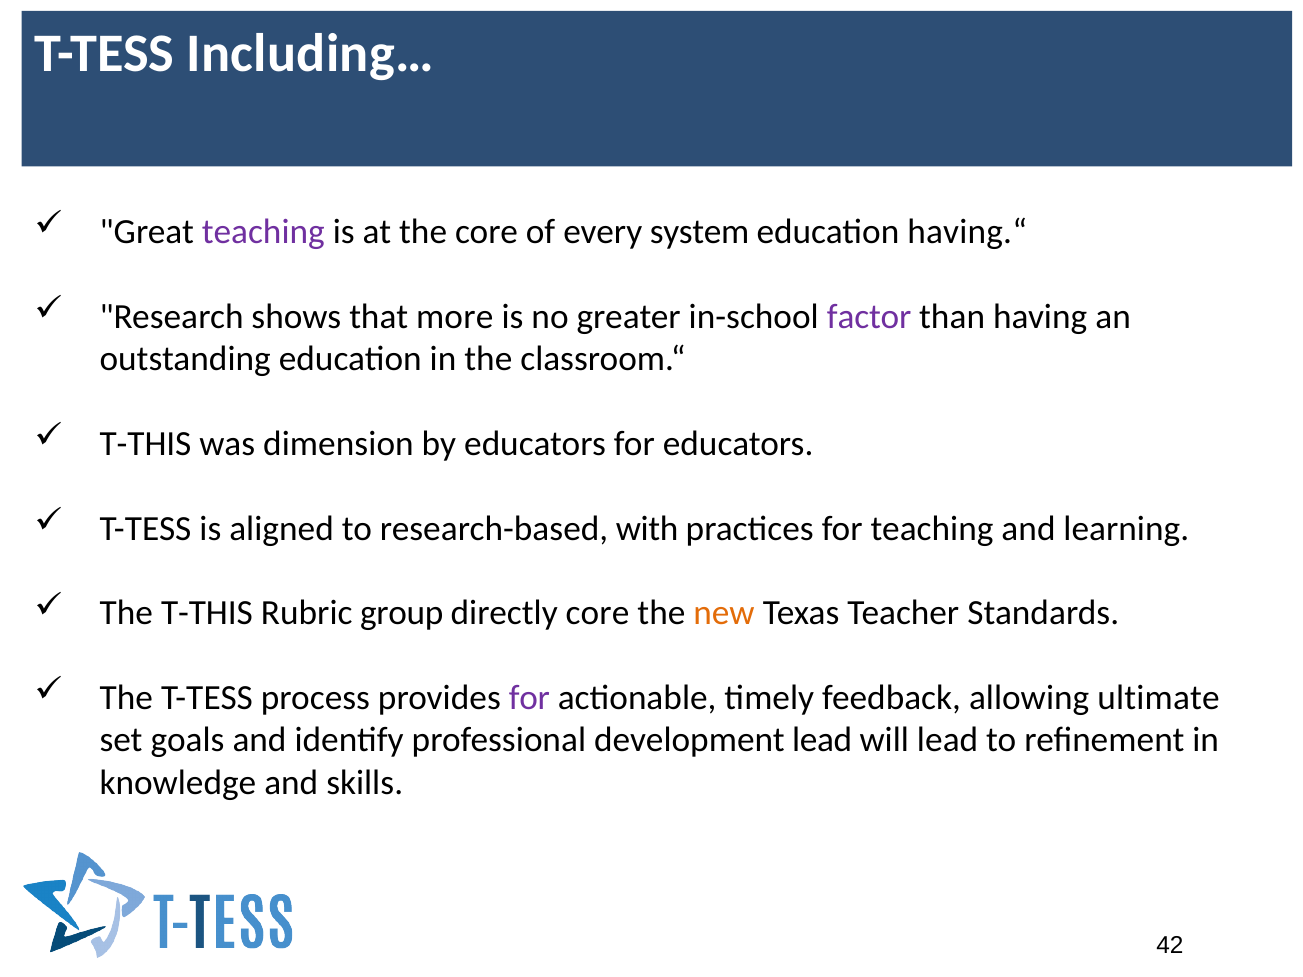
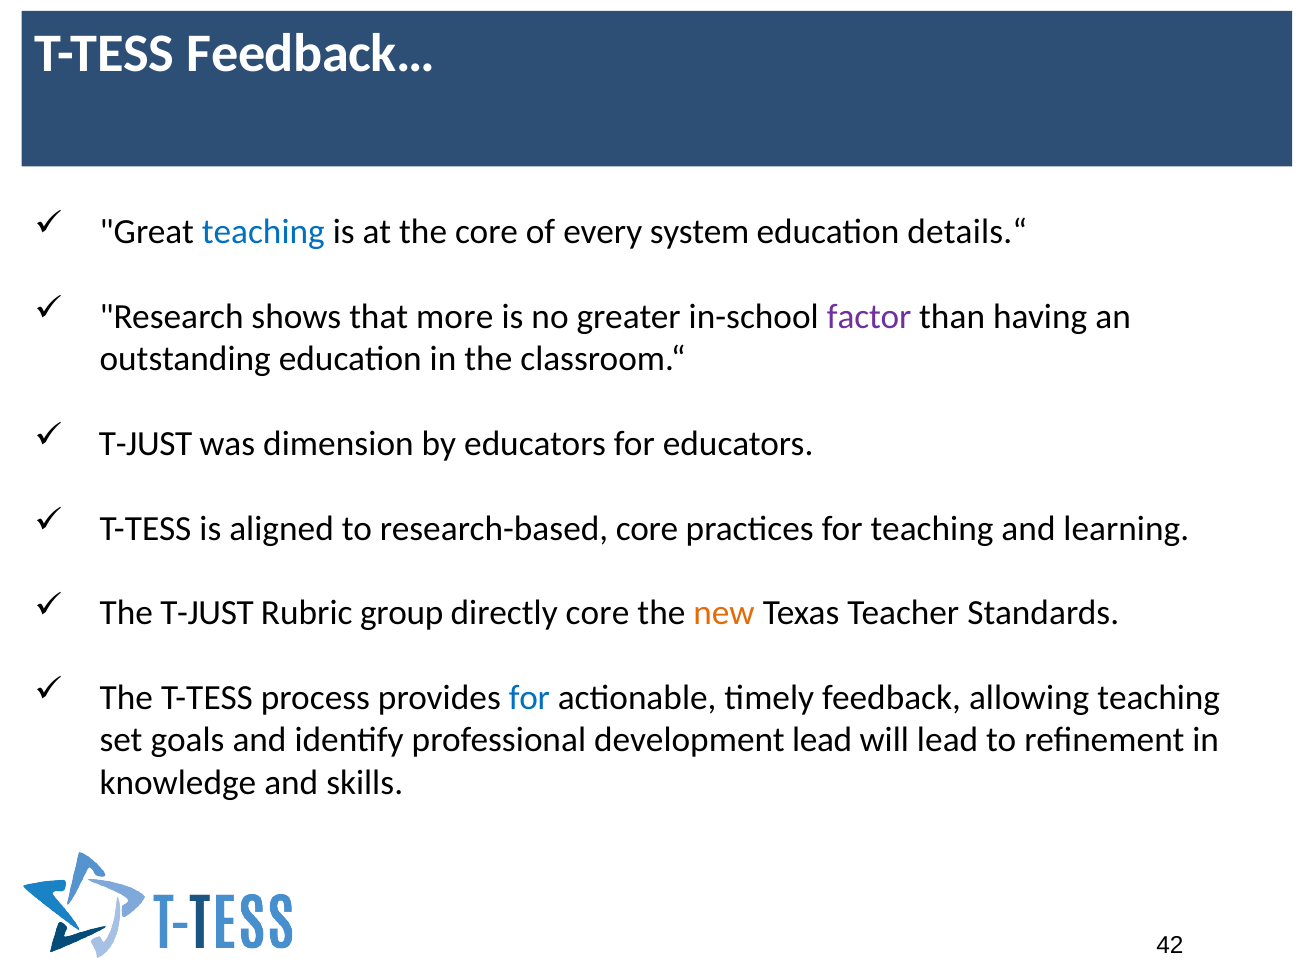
Including…: Including… -> Feedback… (311, 54)
teaching colour: purple -> blue (263, 232)
having.“: having.“ -> details.“ (967, 232)
T-THIS: T-THIS -> T-JUST (146, 444)
research-based with: with -> core (647, 529)
The T-THIS: T-THIS -> T-JUST (207, 613)
for colour: purple -> blue (529, 698)
allowing ultimate: ultimate -> teaching (1159, 698)
